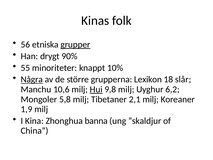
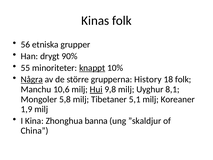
grupper underline: present -> none (75, 44)
knappt underline: none -> present (92, 68)
Lexikon: Lexikon -> History (148, 79)
18 slår: slår -> folk (183, 79)
6,2: 6,2 -> 8,1 (172, 89)
2,1: 2,1 -> 5,1 (135, 99)
